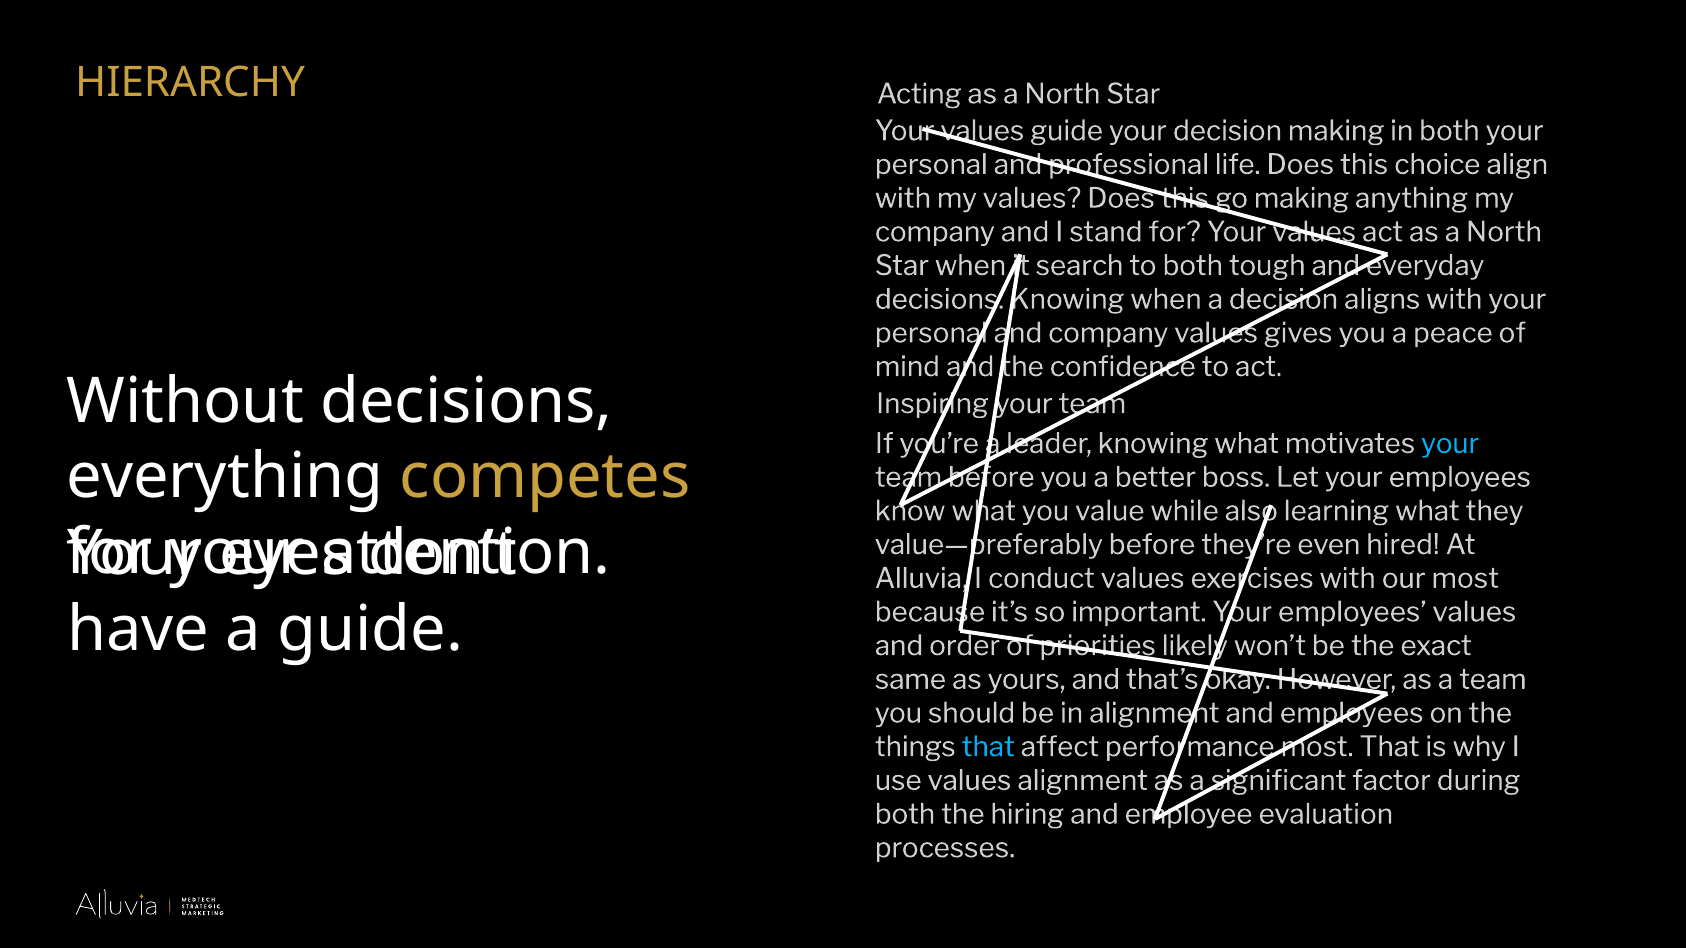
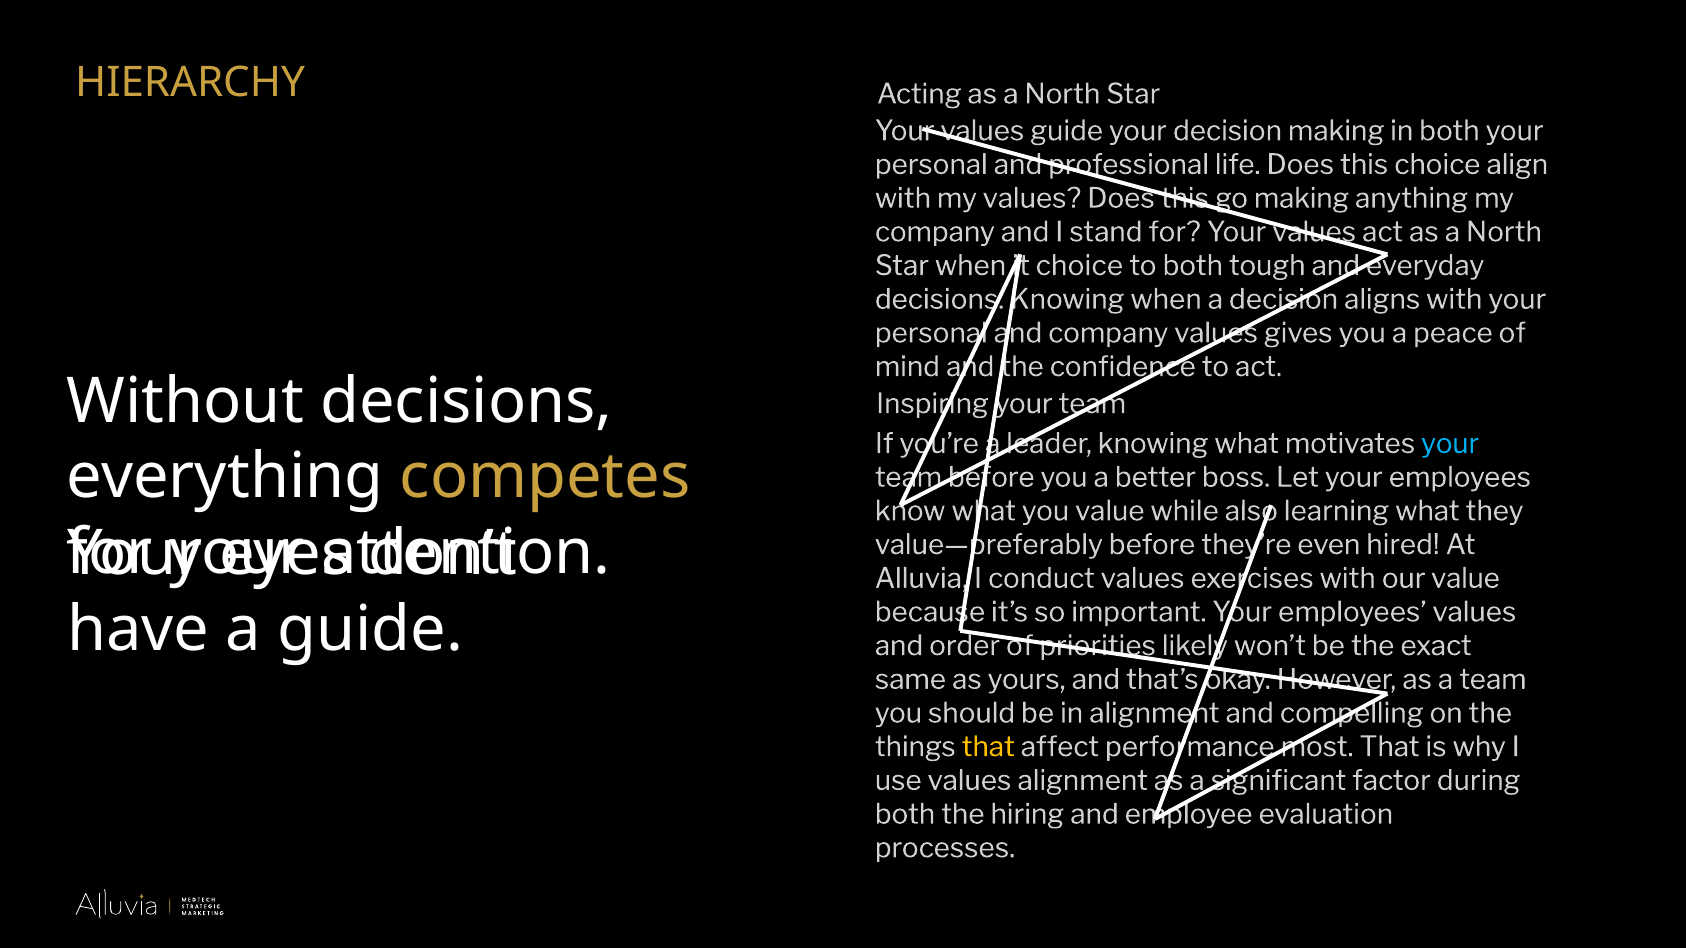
it search: search -> choice (1079, 266)
our most: most -> value (1465, 579)
and employees: employees -> compelling (1352, 714)
that colour: light blue -> yellow (988, 747)
